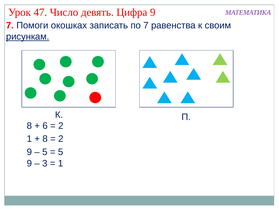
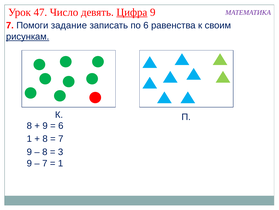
Цифра underline: none -> present (132, 12)
окошках: окошках -> задание (69, 25)
по 7: 7 -> 6 (146, 25)
6: 6 -> 9 (45, 125)
2: 2 -> 6 (61, 125)
2: 2 -> 7 (61, 138)
5: 5 -> 8 (45, 151)
5: 5 -> 3 (61, 151)
3: 3 -> 7 (45, 163)
